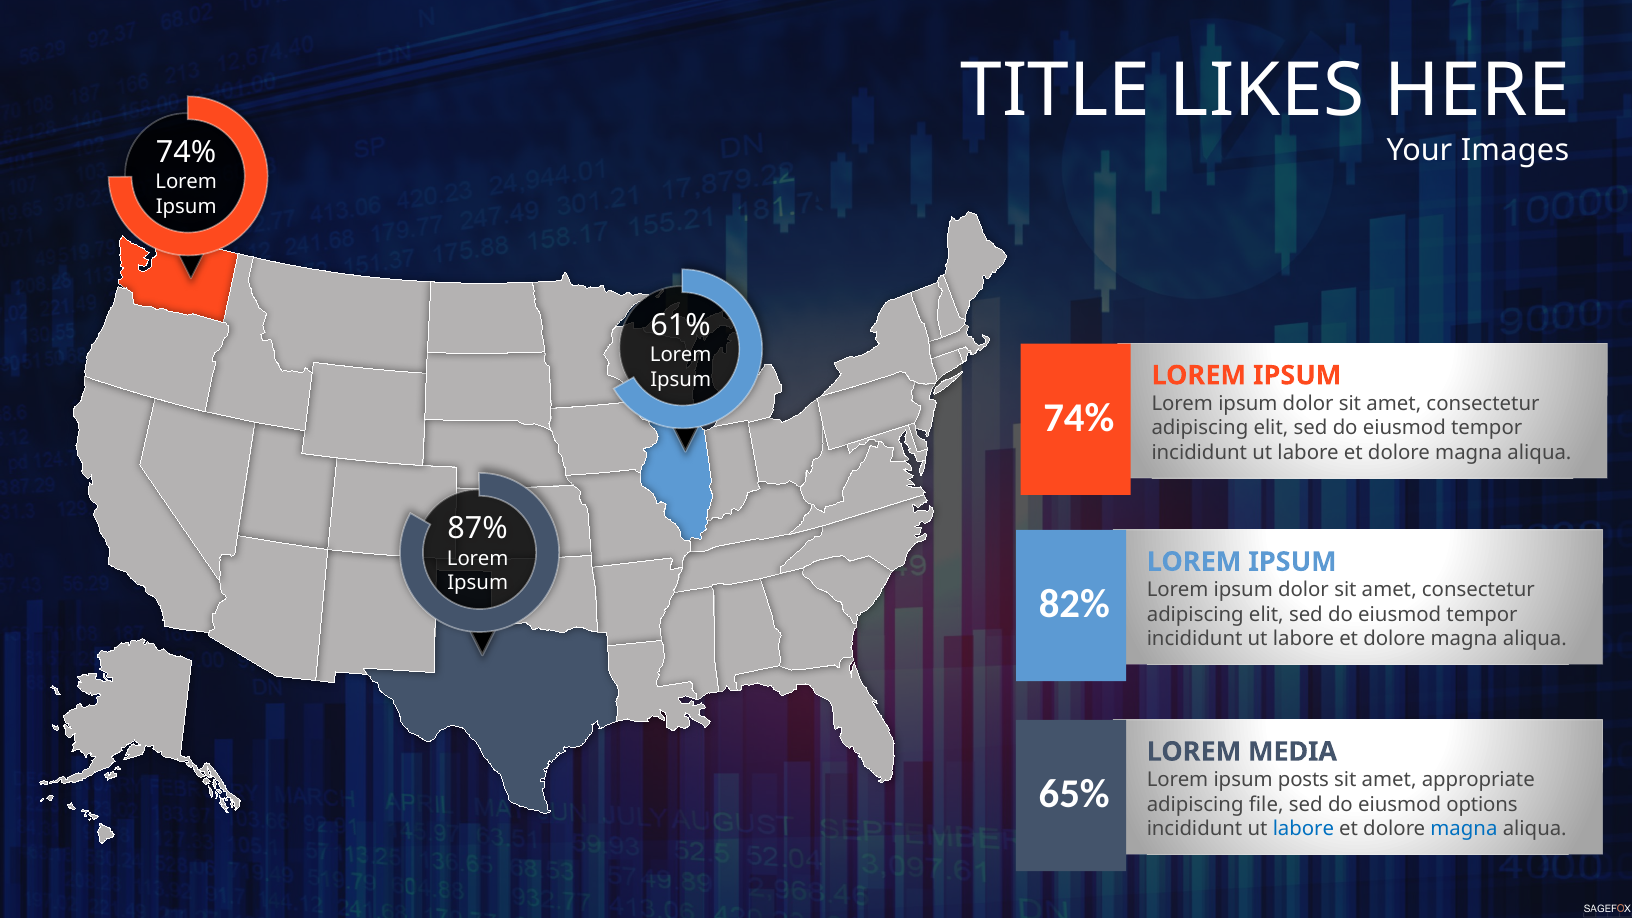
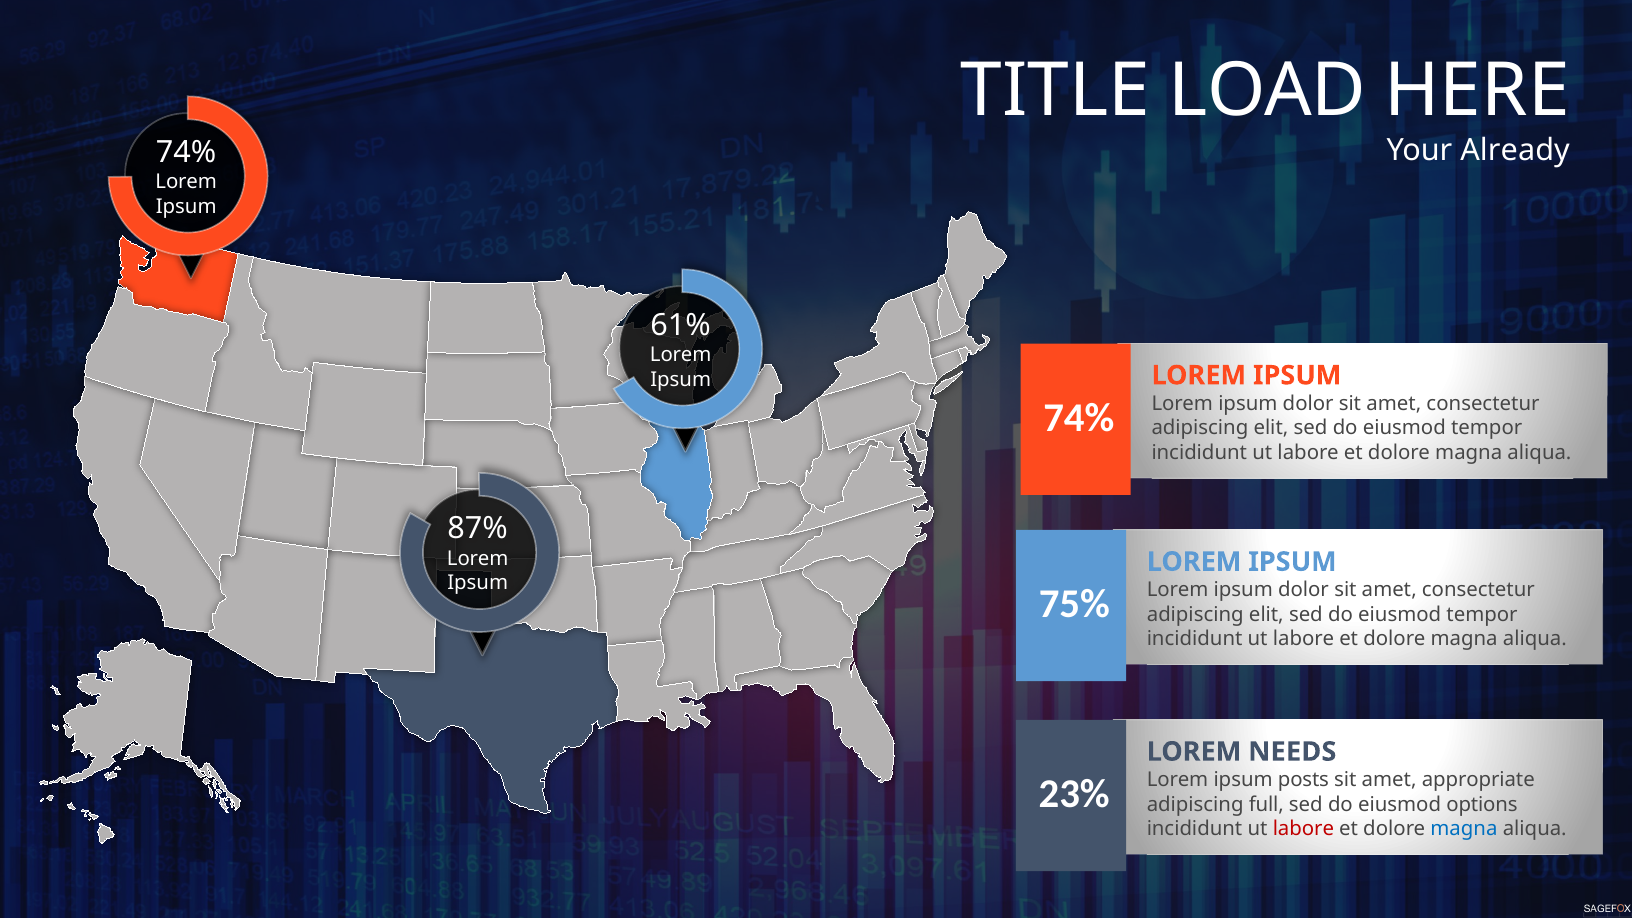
LIKES: LIKES -> LOAD (1268, 91)
Images: Images -> Already (1515, 151)
82%: 82% -> 75% (1074, 604)
MEDIA: MEDIA -> NEEDS (1292, 752)
65%: 65% -> 23% (1074, 794)
file: file -> full (1266, 804)
labore colour: blue -> red (1303, 829)
